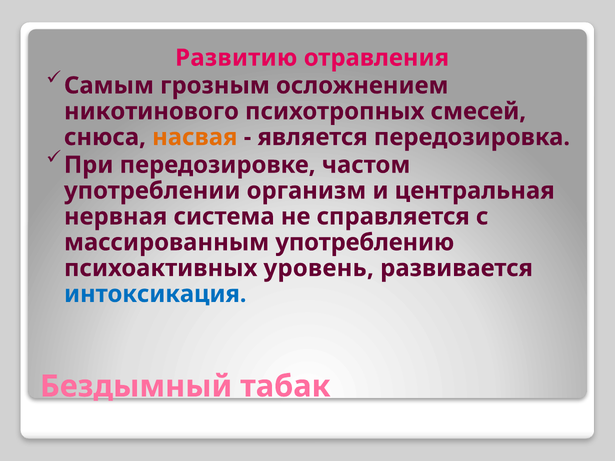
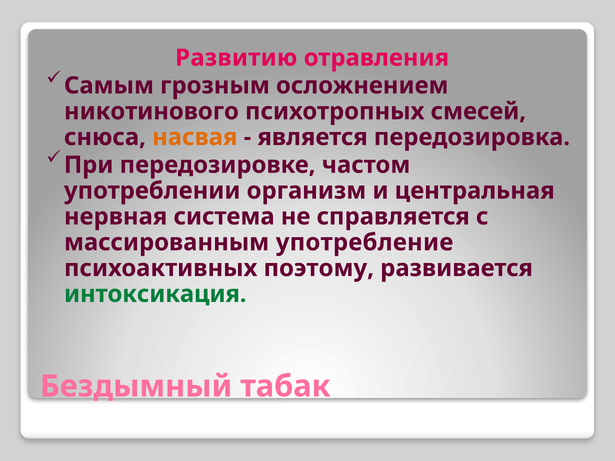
употреблению: употреблению -> употребление (365, 243)
уровень: уровень -> поэтому (319, 268)
интоксикация colour: blue -> green (155, 294)
